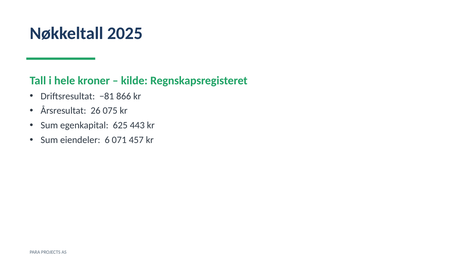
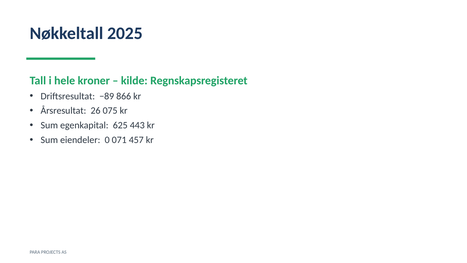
−81: −81 -> −89 (107, 96)
6: 6 -> 0 (107, 140)
